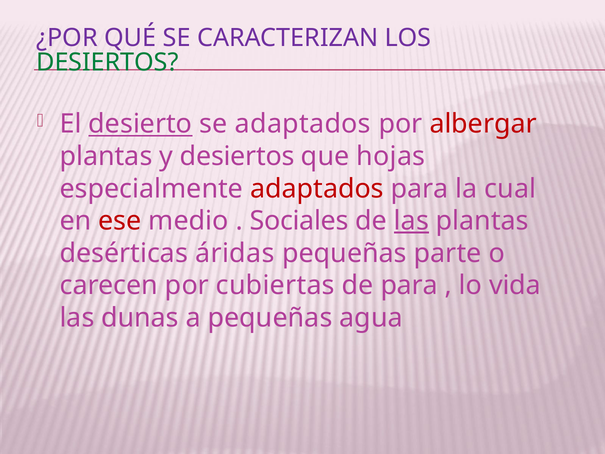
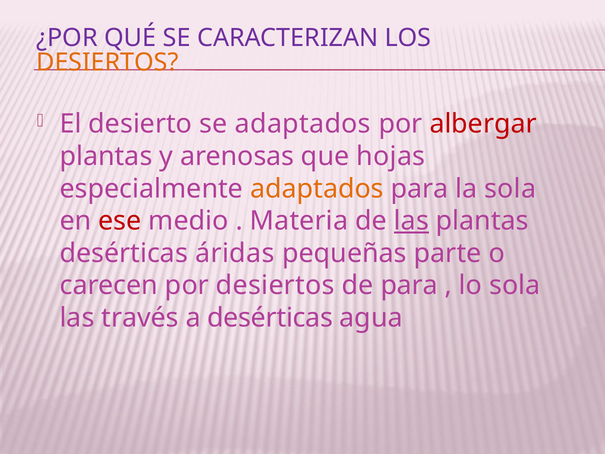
DESIERTOS colour: green -> orange (107, 62)
desierto underline: present -> none (140, 124)
y desiertos: desiertos -> arenosas (237, 156)
adaptados colour: red -> orange (317, 189)
la cual: cual -> sola (510, 189)
Sociales: Sociales -> Materia (299, 221)
por cubiertas: cubiertas -> desiertos (275, 285)
lo vida: vida -> sola (515, 285)
dunas: dunas -> través (140, 318)
a pequeñas: pequeñas -> desérticas (270, 318)
